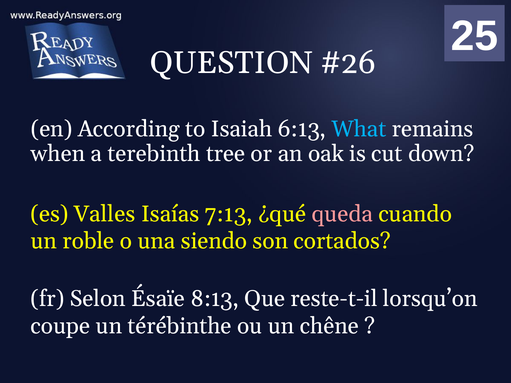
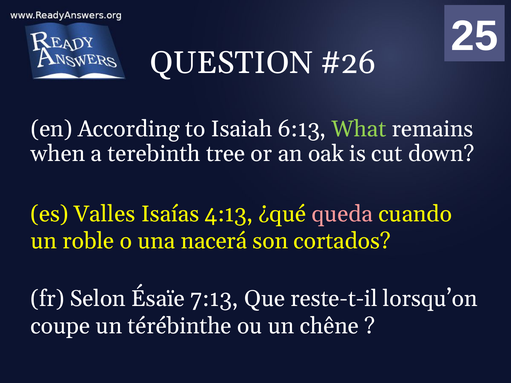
What colour: light blue -> light green (359, 129)
7:13: 7:13 -> 4:13 (229, 214)
siendo: siendo -> nacerá (214, 241)
8:13: 8:13 -> 7:13 (214, 299)
